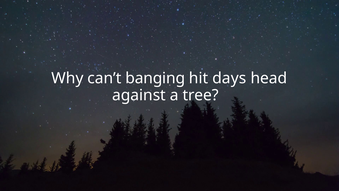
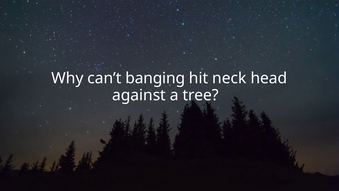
days: days -> neck (229, 78)
